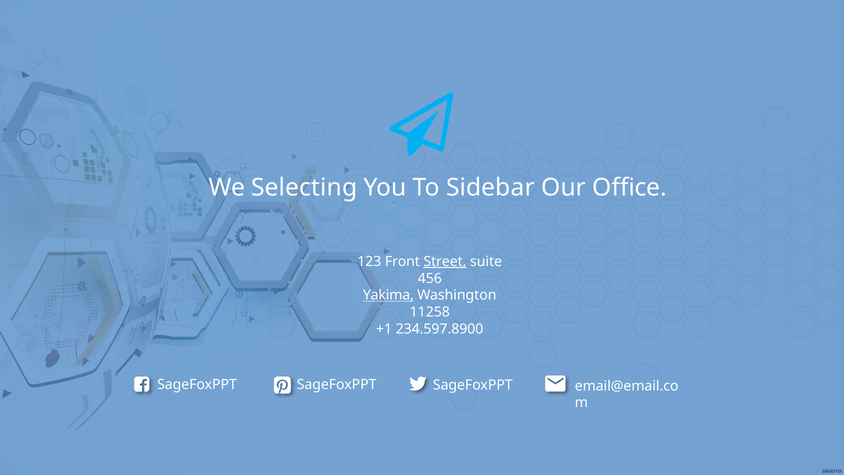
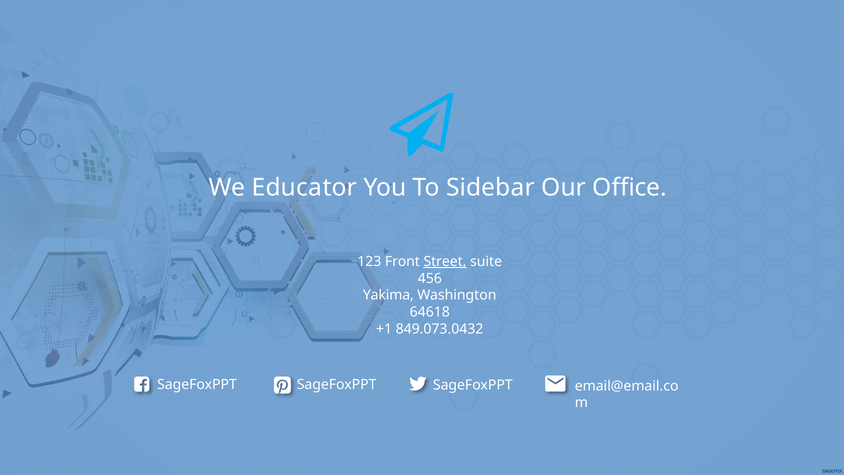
Selecting: Selecting -> Educator (304, 188)
Yakima underline: present -> none (388, 295)
11258: 11258 -> 64618 (430, 312)
234.597.8900: 234.597.8900 -> 849.073.0432 (439, 329)
